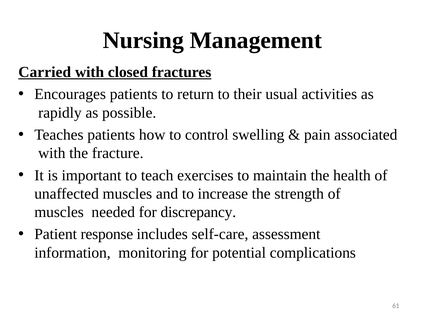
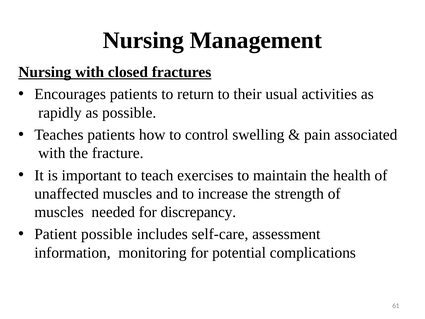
Carried: Carried -> Nursing (45, 72)
Patient response: response -> possible (107, 234)
